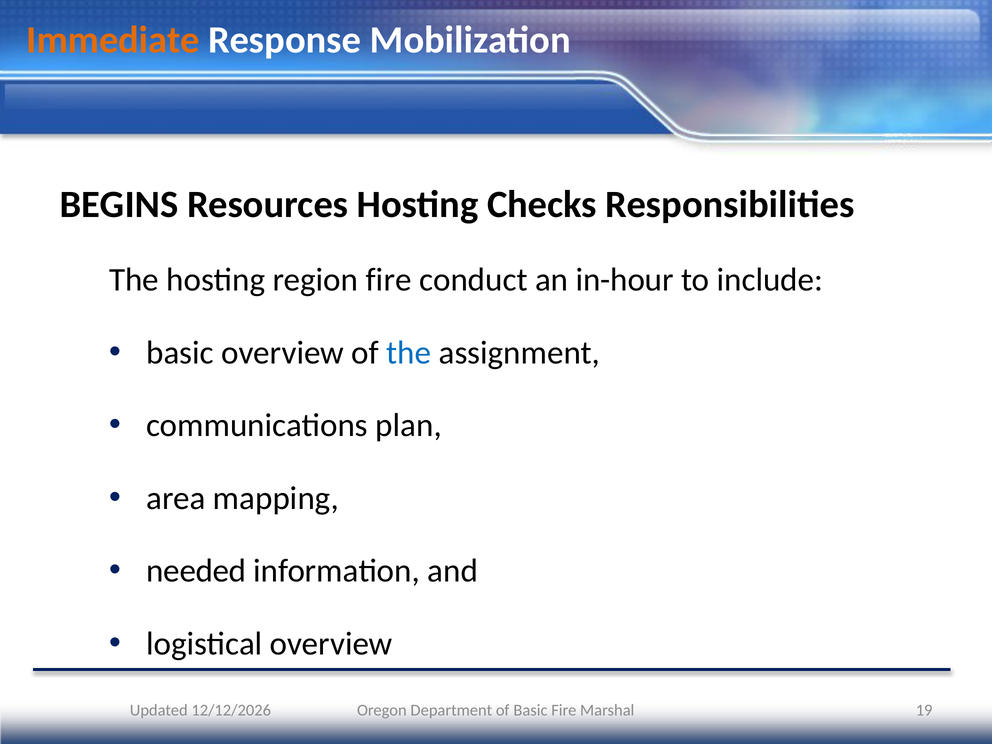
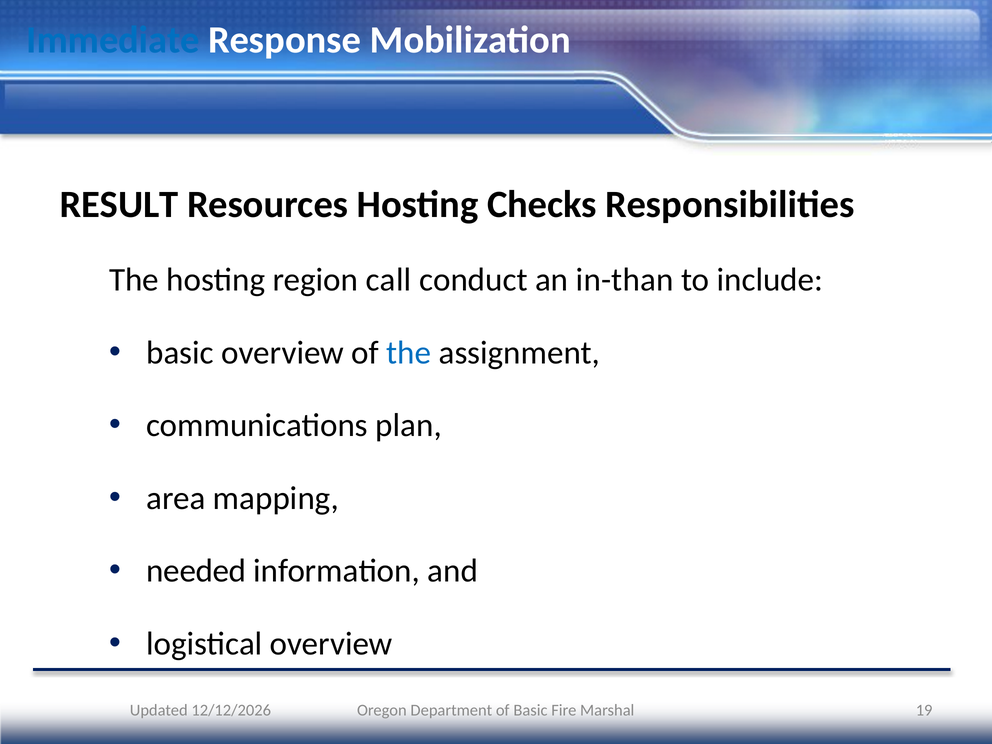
Immediate colour: orange -> blue (113, 40)
BEGINS: BEGINS -> RESULT (119, 204)
region fire: fire -> call (389, 280)
in-hour: in-hour -> in-than (625, 280)
